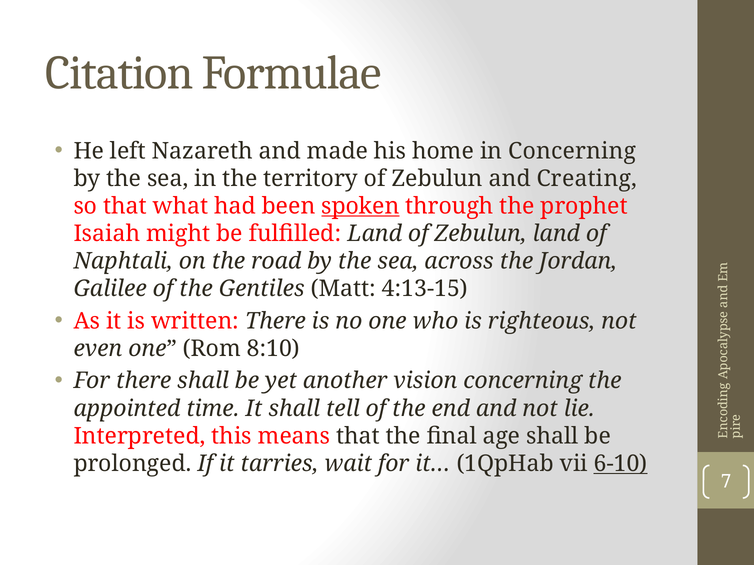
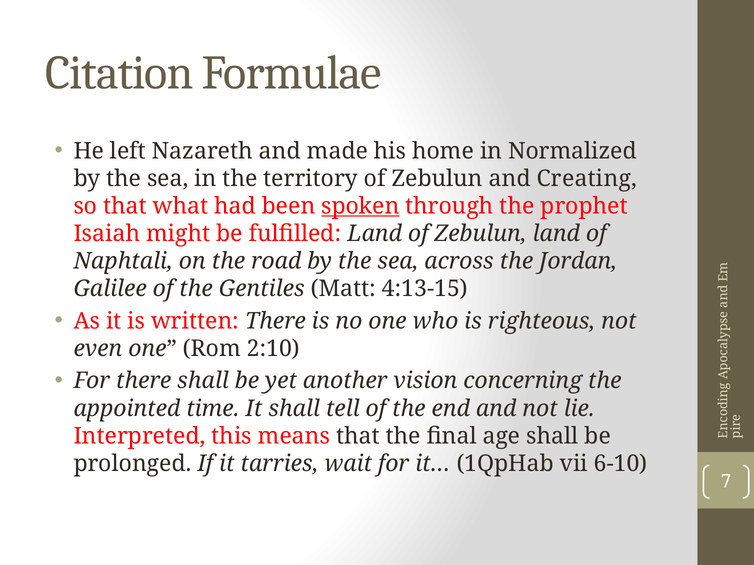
in Concerning: Concerning -> Normalized (572, 151)
8:10: 8:10 -> 2:10 (273, 349)
6-10 underline: present -> none (621, 464)
